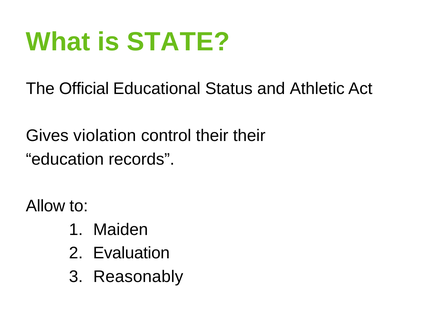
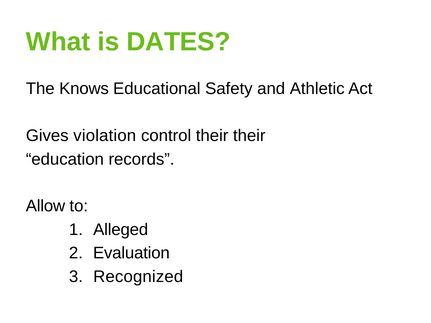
STATE: STATE -> DATES (179, 42)
Official: Official -> Knows (84, 89)
Status: Status -> Safety (229, 89)
Maiden: Maiden -> Alleged (121, 230)
Reasonably: Reasonably -> Recognized (138, 277)
